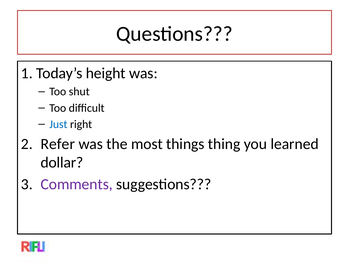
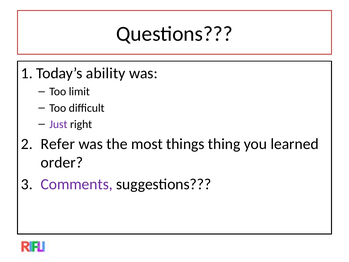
height: height -> ability (106, 73)
shut: shut -> limit (79, 92)
Just colour: blue -> purple (58, 124)
dollar: dollar -> order (62, 162)
